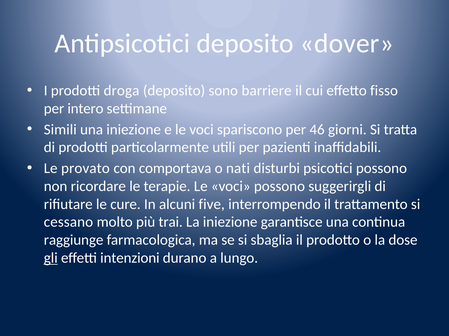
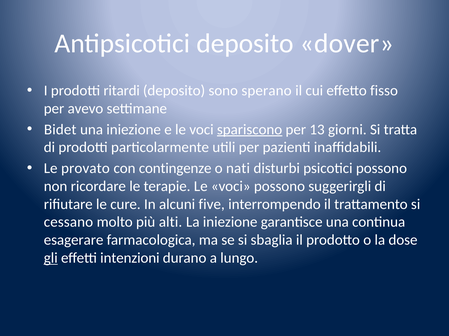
droga: droga -> ritardi (122, 91)
barriere: barriere -> sperano (267, 91)
intero: intero -> avevo (85, 109)
Simili: Simili -> Bidet (60, 130)
spariscono underline: none -> present (250, 130)
46: 46 -> 13 (317, 130)
comportava: comportava -> contingenze (175, 169)
trai: trai -> alti (171, 223)
raggiunge: raggiunge -> esagerare (74, 241)
